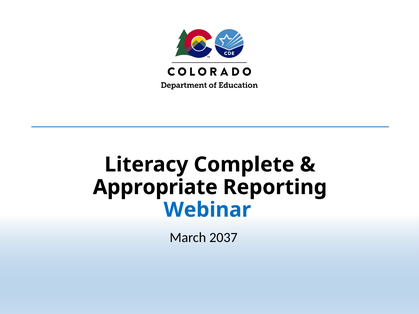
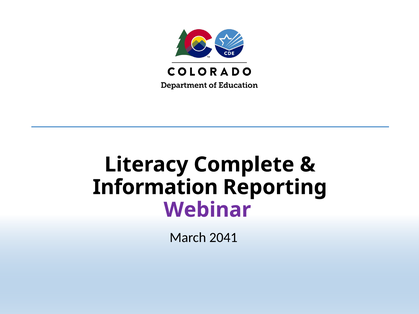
Appropriate: Appropriate -> Information (155, 187)
Webinar colour: blue -> purple (207, 210)
2037: 2037 -> 2041 (223, 238)
